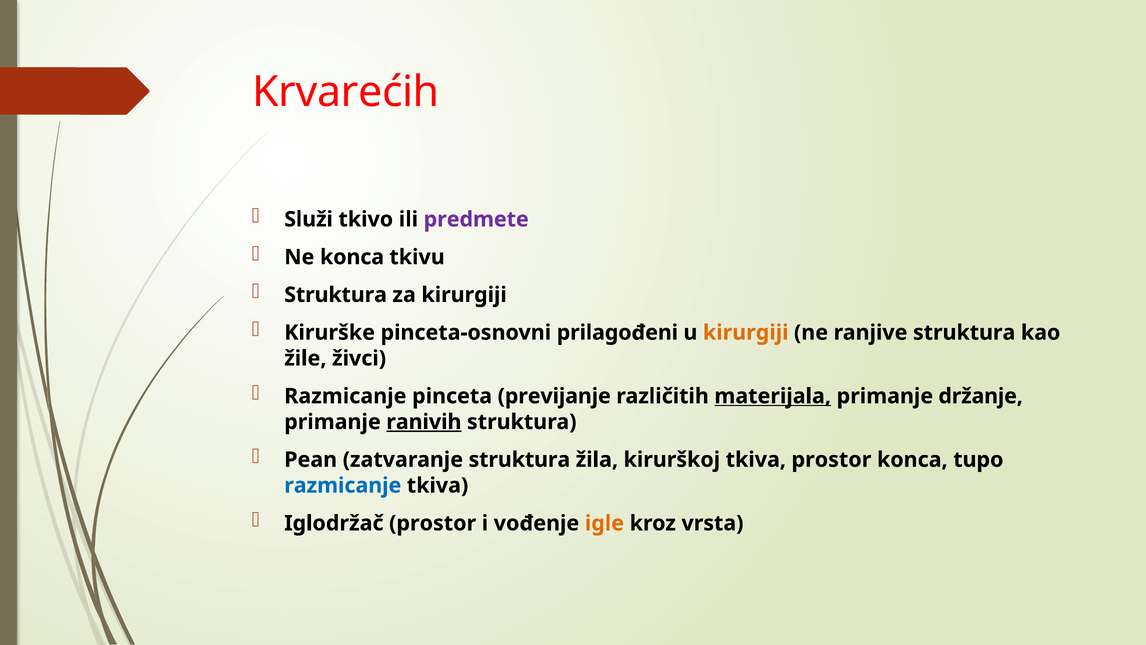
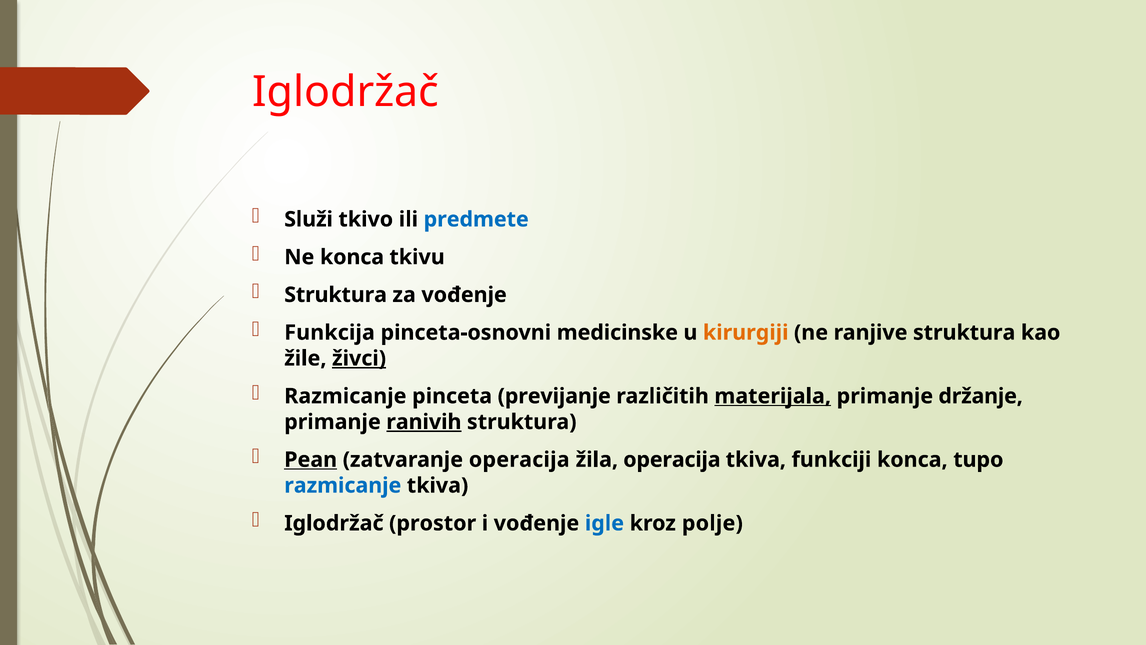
Krvarećih: Krvarećih -> Iglodržač (346, 92)
predmete colour: purple -> blue (476, 219)
za kirurgiji: kirurgiji -> vođenje (464, 295)
Kirurške: Kirurške -> Funkcija (330, 332)
prilagođeni: prilagođeni -> medicinske (617, 332)
živci underline: none -> present (359, 358)
Pean underline: none -> present (311, 459)
zatvaranje struktura: struktura -> operacija (519, 459)
žila kirurškoj: kirurškoj -> operacija (672, 459)
tkiva prostor: prostor -> funkciji (831, 459)
igle colour: orange -> blue (604, 523)
vrsta: vrsta -> polje (712, 523)
